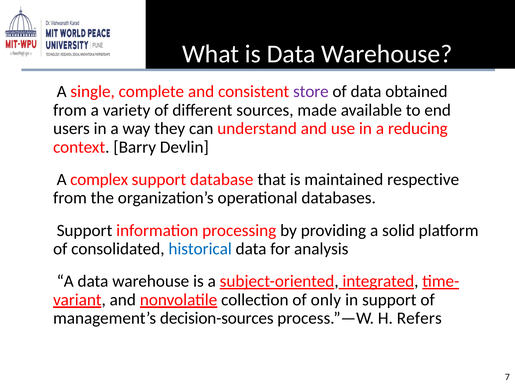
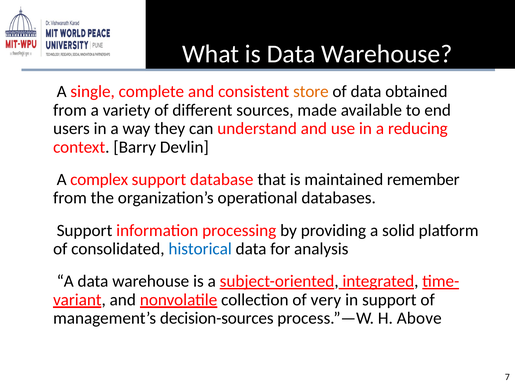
store colour: purple -> orange (311, 92)
respective: respective -> remember (423, 180)
only: only -> very (326, 300)
Refers: Refers -> Above (419, 319)
